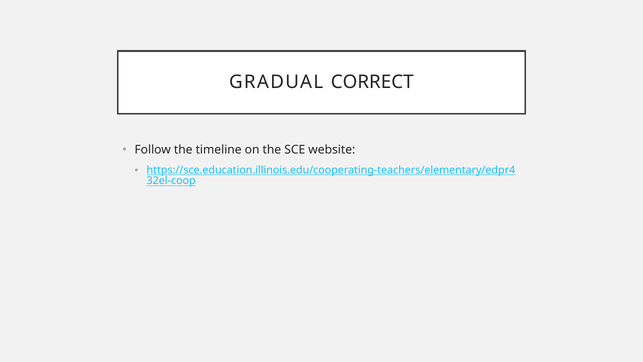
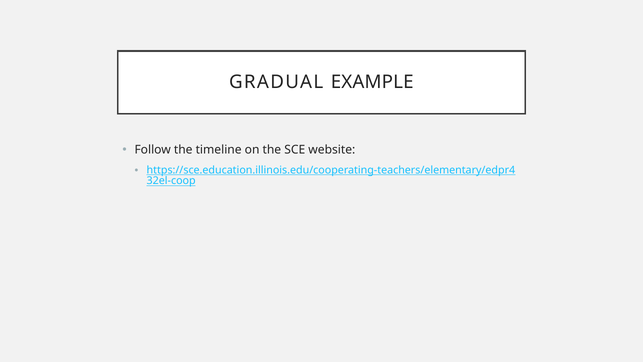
CORRECT: CORRECT -> EXAMPLE (372, 82)
